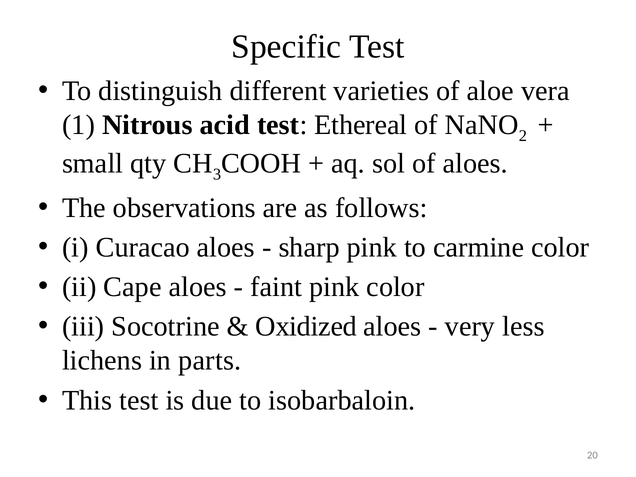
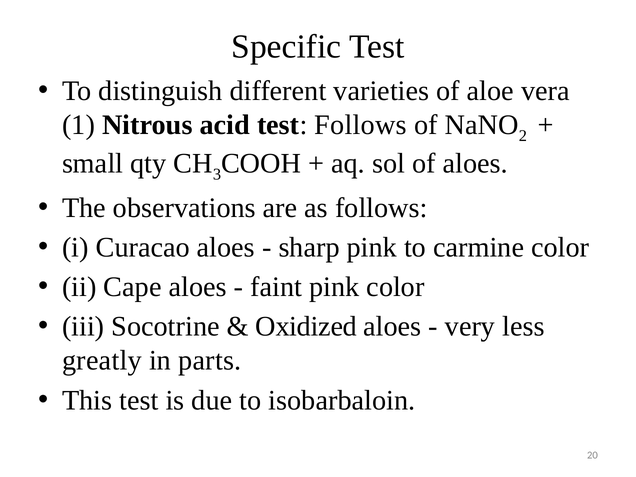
test Ethereal: Ethereal -> Follows (361, 125)
lichens: lichens -> greatly (102, 361)
